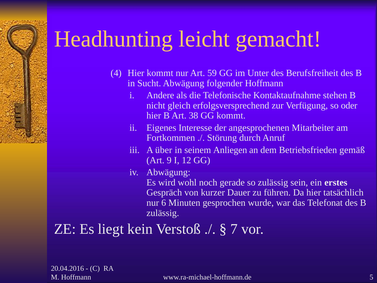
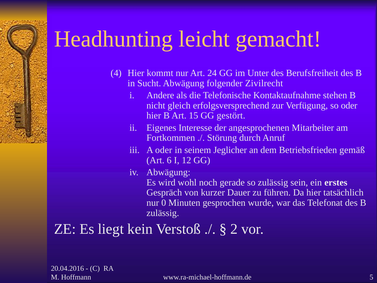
59: 59 -> 24 (212, 73)
folgender Hoffmann: Hoffmann -> Zivilrecht (264, 83)
38: 38 -> 15 (193, 116)
GG kommt: kommt -> gestört (231, 116)
A über: über -> oder (164, 150)
Anliegen: Anliegen -> Jeglicher (230, 150)
9: 9 -> 6 (169, 160)
6: 6 -> 0 (164, 203)
7: 7 -> 2 (234, 229)
